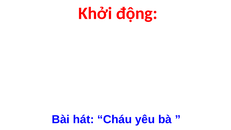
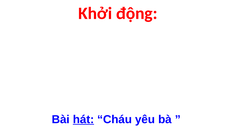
hát underline: none -> present (83, 119)
